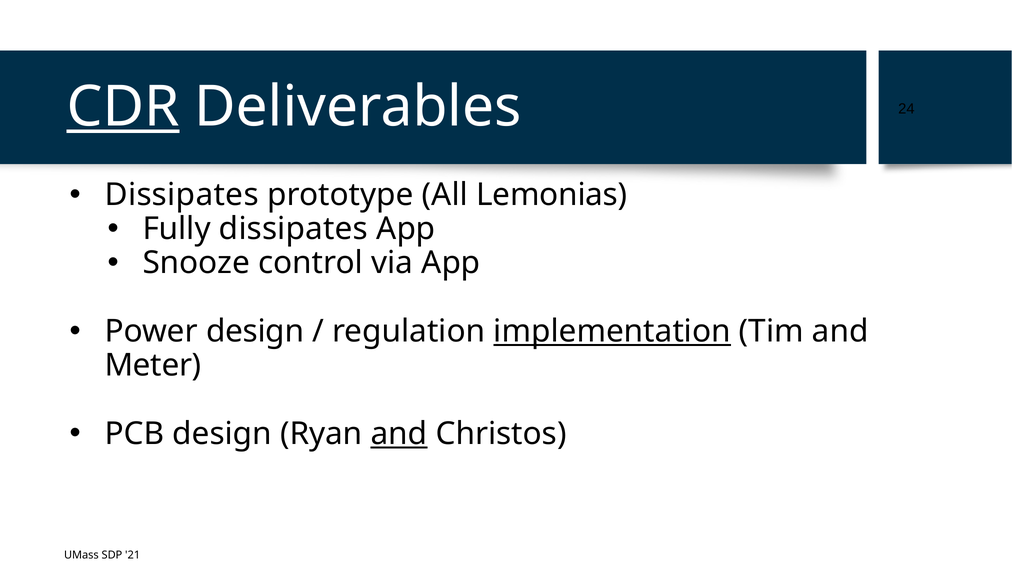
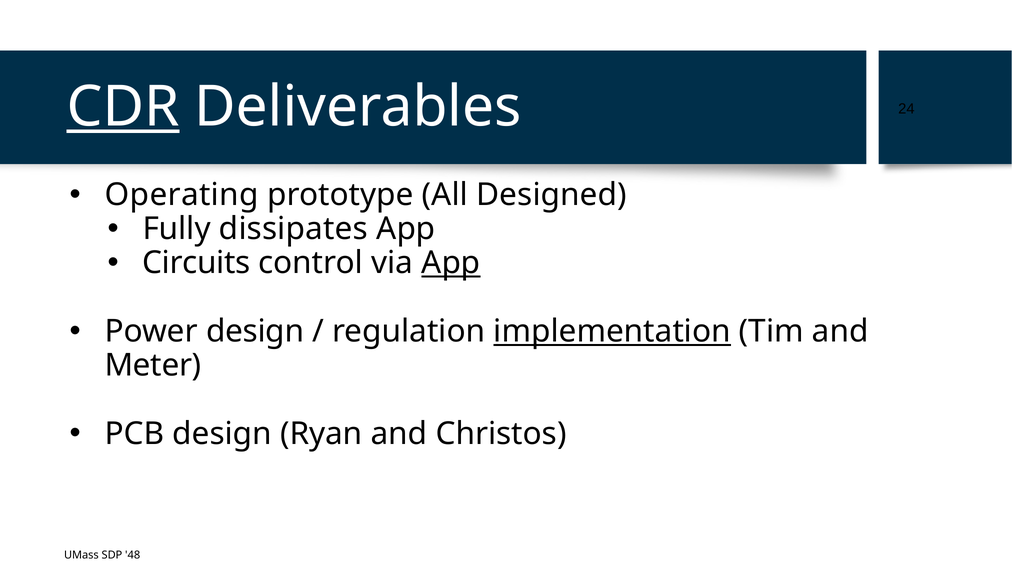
Dissipates: Dissipates -> Operating (182, 195)
Lemonias: Lemonias -> Designed (552, 195)
Snooze: Snooze -> Circuits (196, 263)
App underline: none -> present (451, 263)
and underline: present -> none (399, 434)
21: 21 -> 48 (133, 555)
